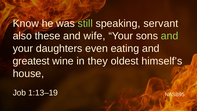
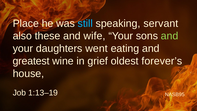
Know: Know -> Place (26, 23)
still colour: light green -> light blue (85, 23)
even: even -> went (96, 48)
they: they -> grief (98, 61)
himself’s: himself’s -> forever’s (162, 61)
